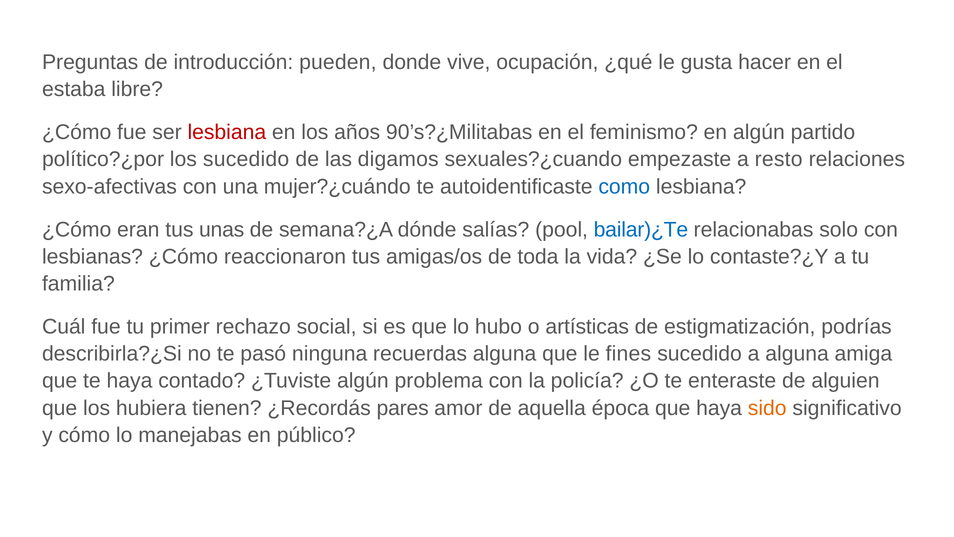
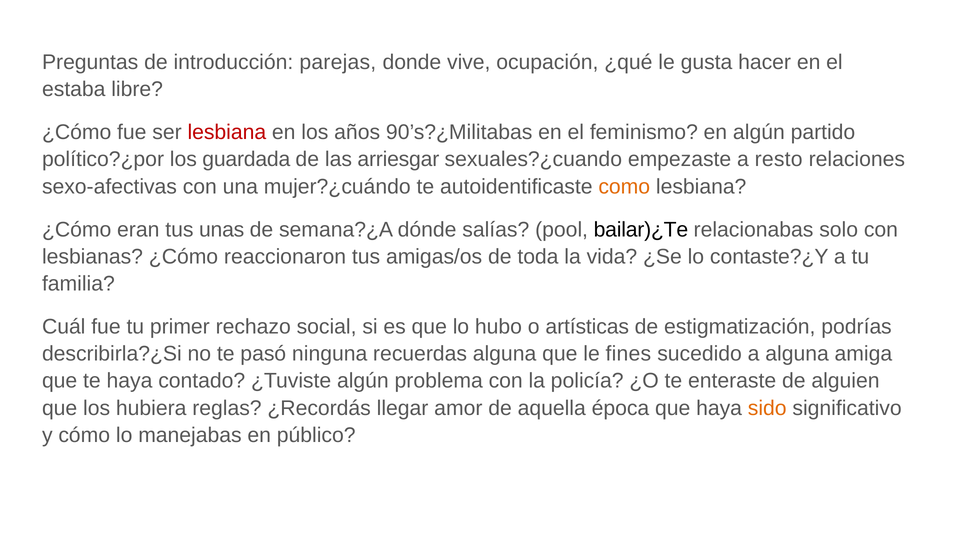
pueden: pueden -> parejas (338, 62)
los sucedido: sucedido -> guardada (246, 159)
digamos: digamos -> arriesgar (398, 159)
como colour: blue -> orange (624, 186)
bailar)¿Te colour: blue -> black (641, 229)
tienen: tienen -> reglas (227, 408)
pares: pares -> llegar (403, 408)
